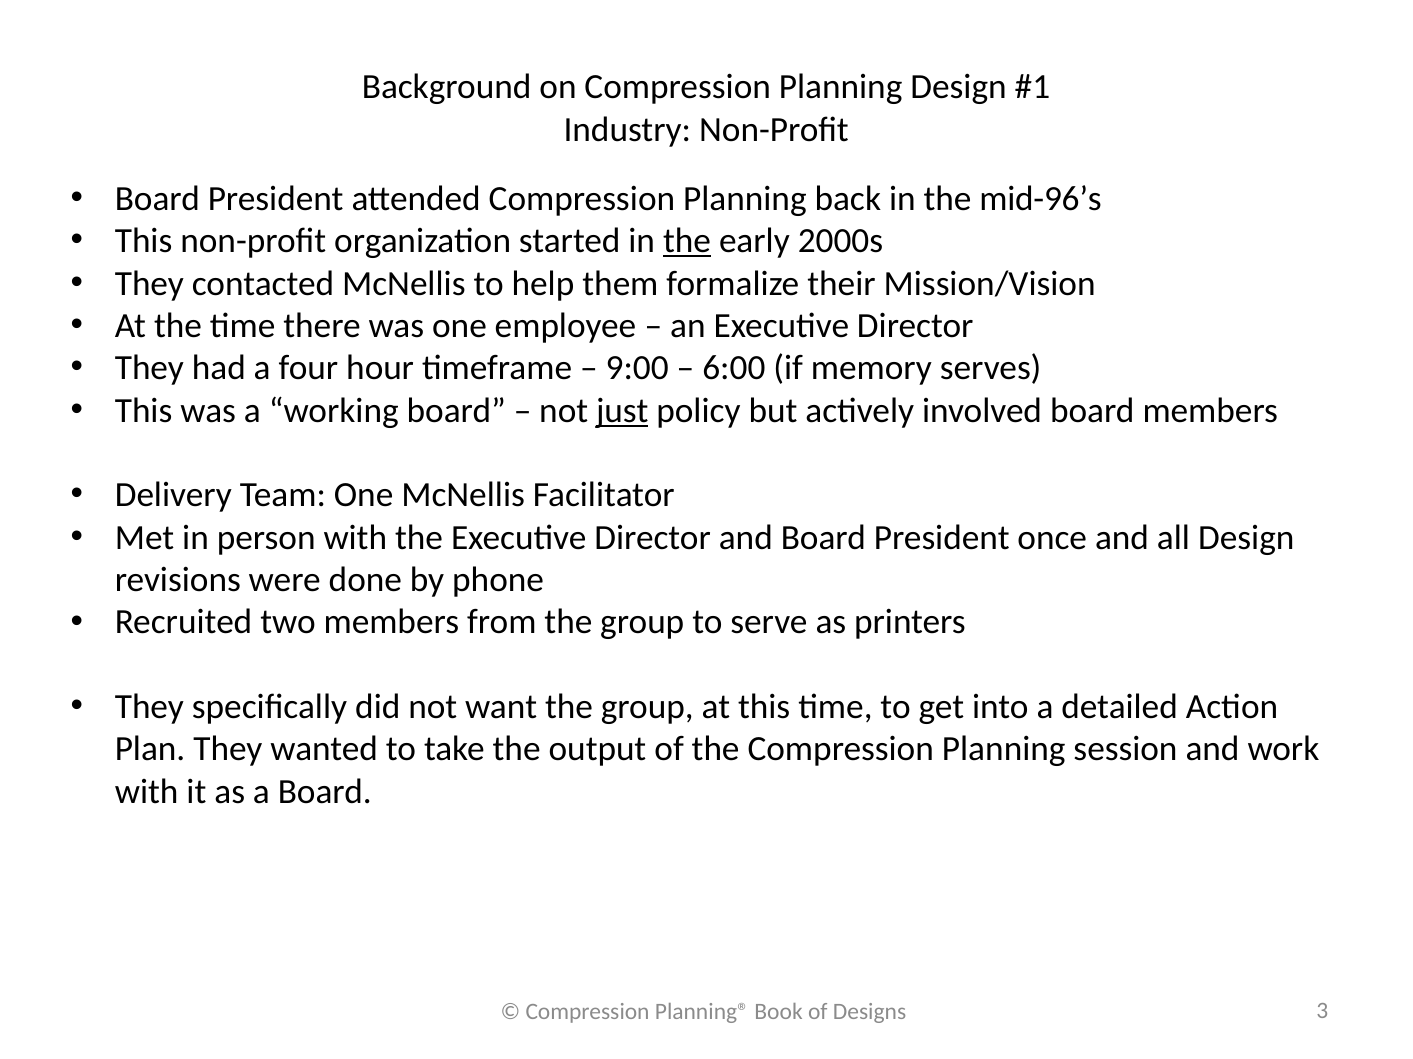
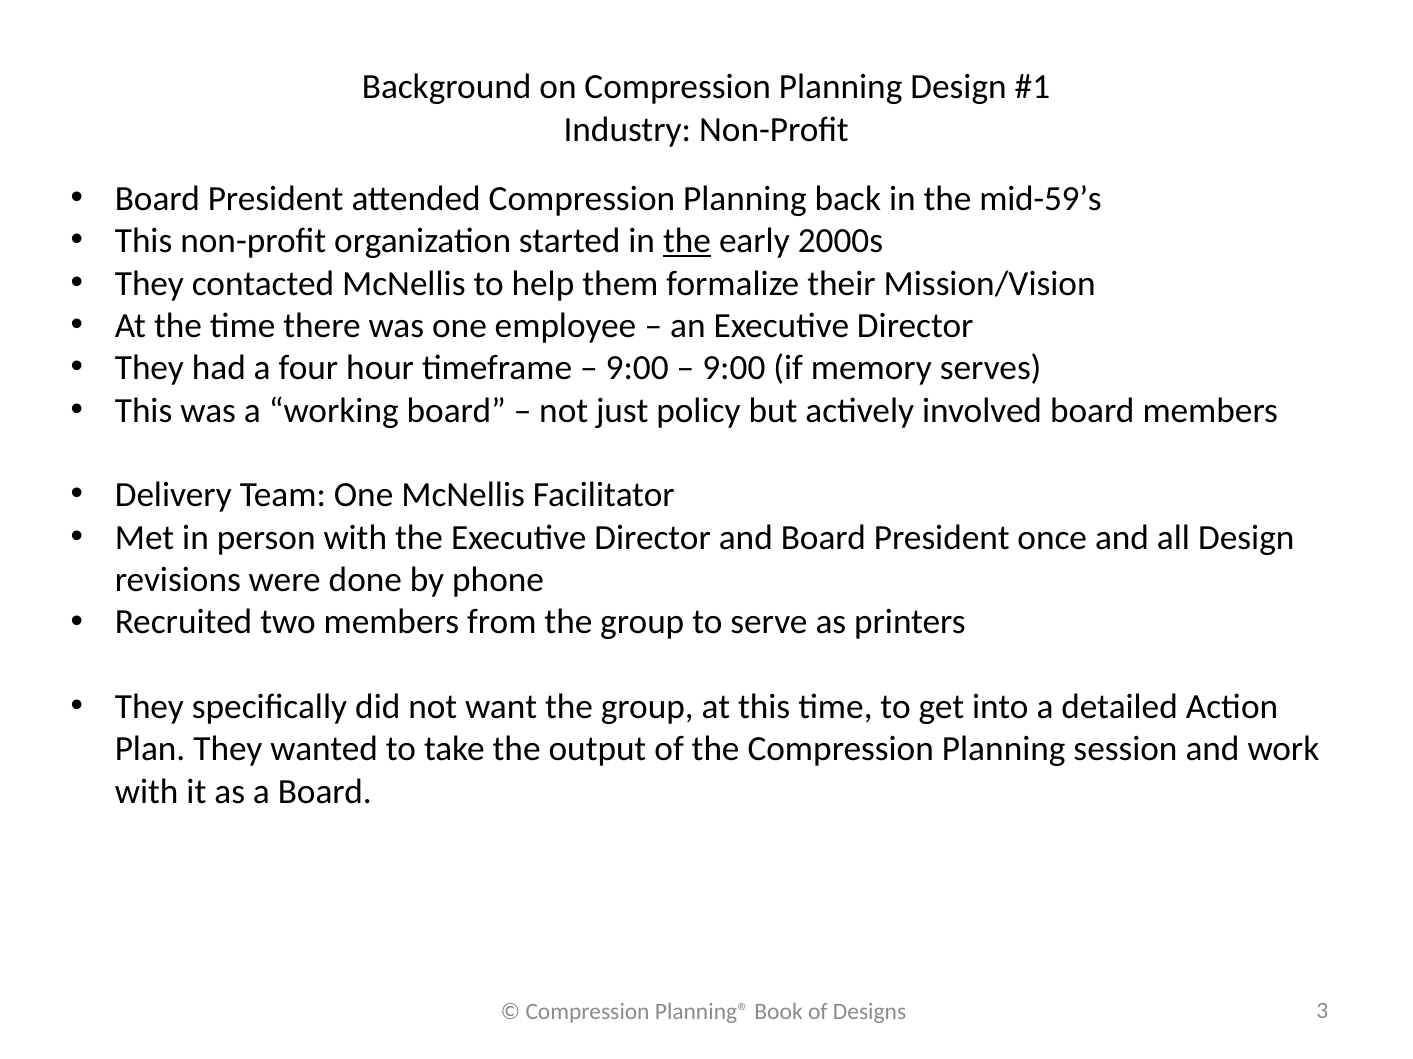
mid-96’s: mid-96’s -> mid-59’s (1041, 199)
6:00: 6:00 -> 9:00 (734, 368)
just underline: present -> none (622, 411)
